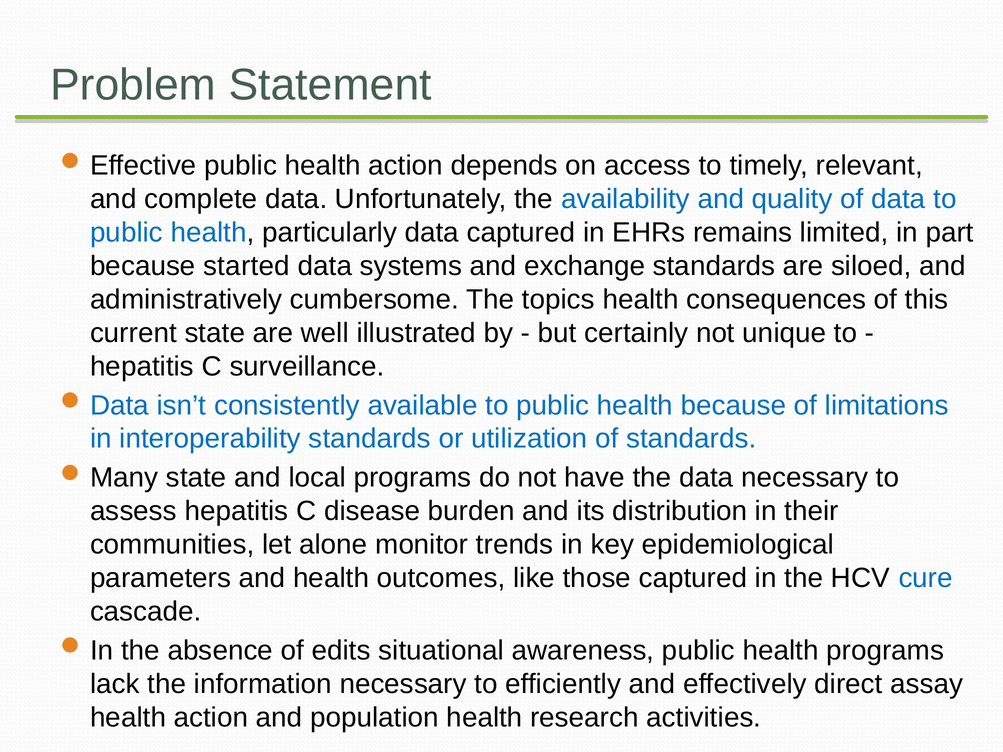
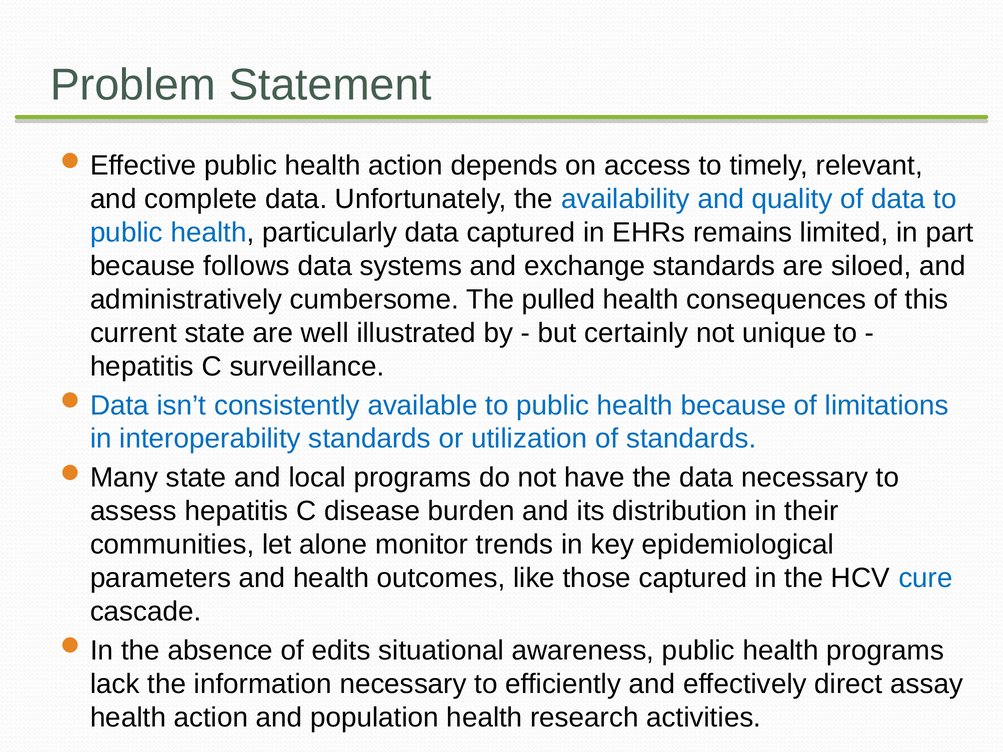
started: started -> follows (247, 266)
topics: topics -> pulled (559, 300)
